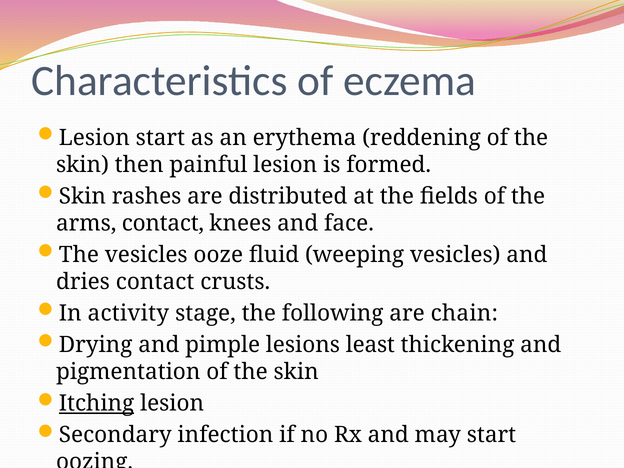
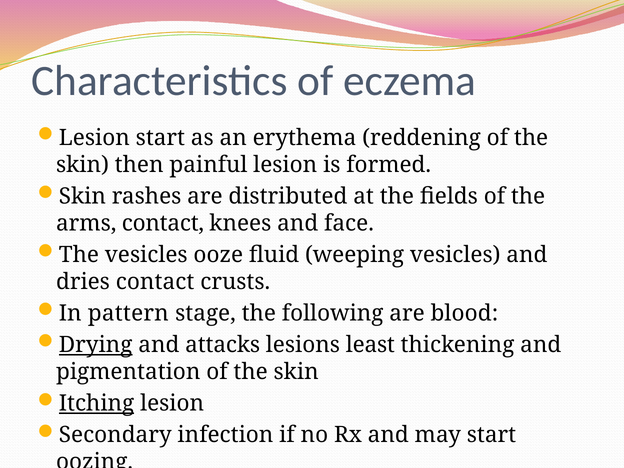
activity: activity -> pattern (128, 313)
chain: chain -> blood (464, 313)
Drying underline: none -> present (96, 345)
pimple: pimple -> attacks (223, 345)
